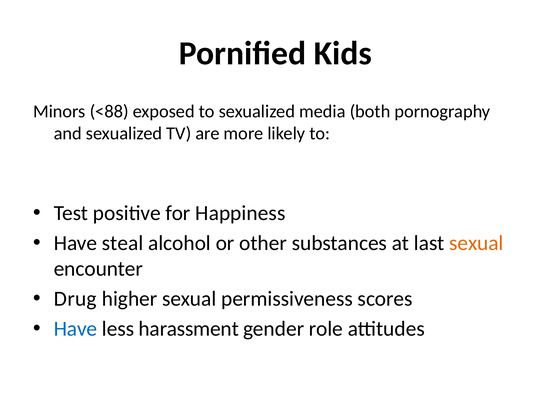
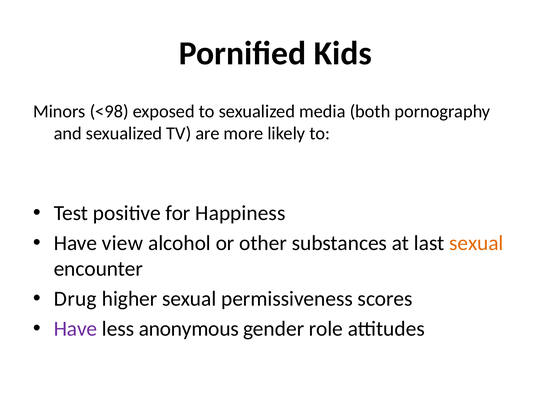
<88: <88 -> <98 (109, 111)
steal: steal -> view (122, 243)
Have colour: blue -> purple (75, 329)
harassment: harassment -> anonymous (189, 329)
